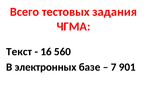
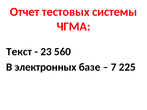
Всего: Всего -> Отчет (25, 12)
задания: задания -> системы (115, 12)
16: 16 -> 23 (46, 52)
901: 901 -> 225 (127, 67)
